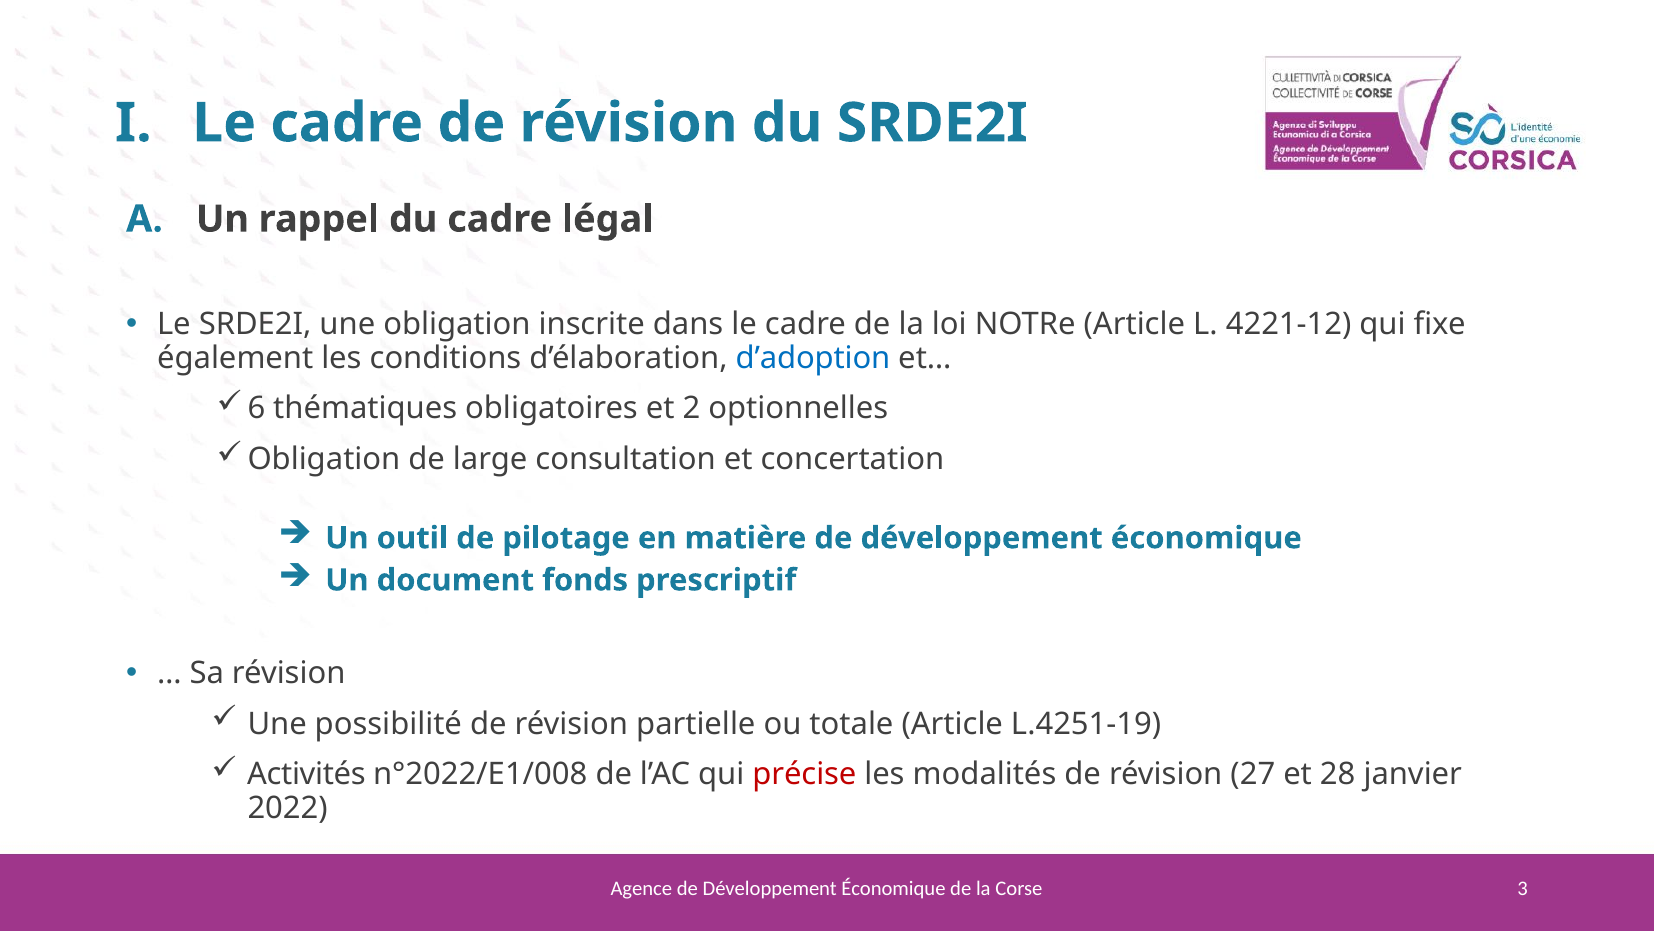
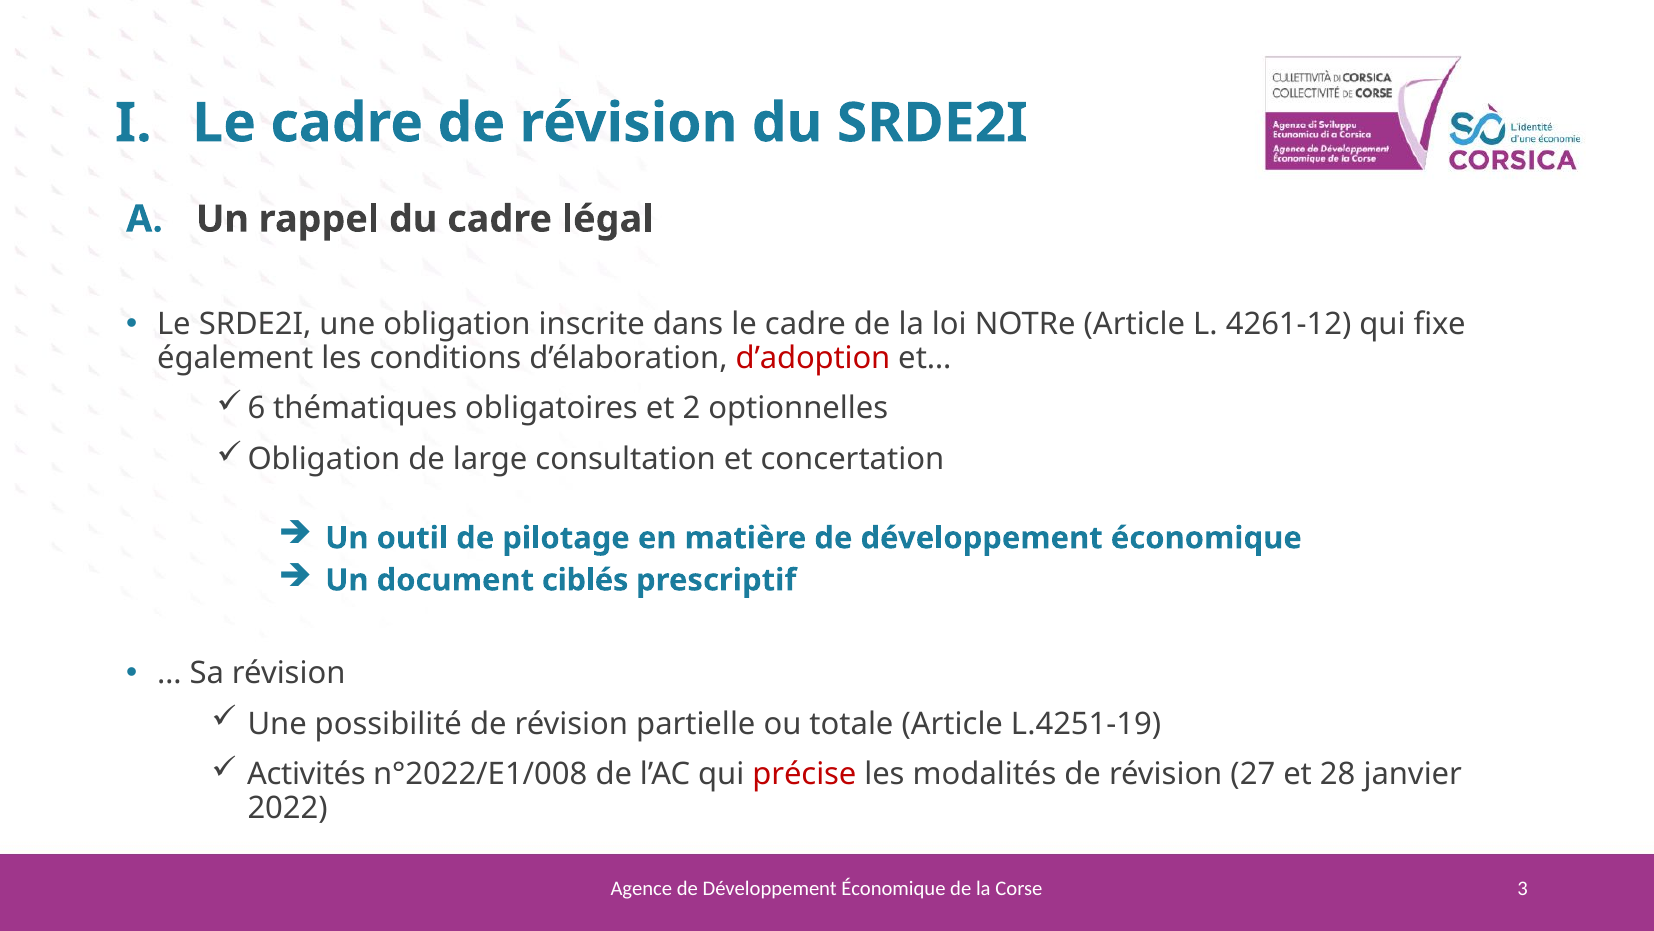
4221-12: 4221-12 -> 4261-12 (1289, 324)
d’adoption colour: blue -> red (813, 358)
fonds: fonds -> ciblés (585, 580)
